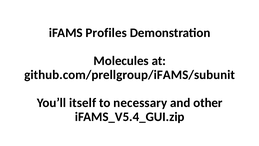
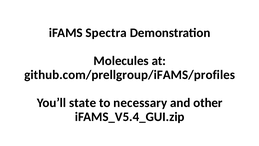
Profiles: Profiles -> Spectra (106, 33)
github.com/prellgroup/iFAMS/subunit: github.com/prellgroup/iFAMS/subunit -> github.com/prellgroup/iFAMS/profiles (130, 75)
itself: itself -> state (83, 103)
